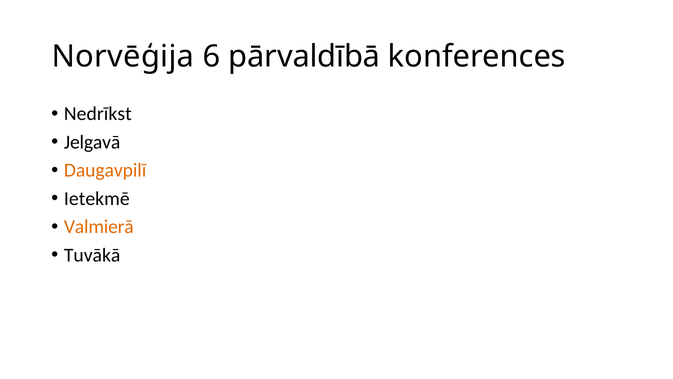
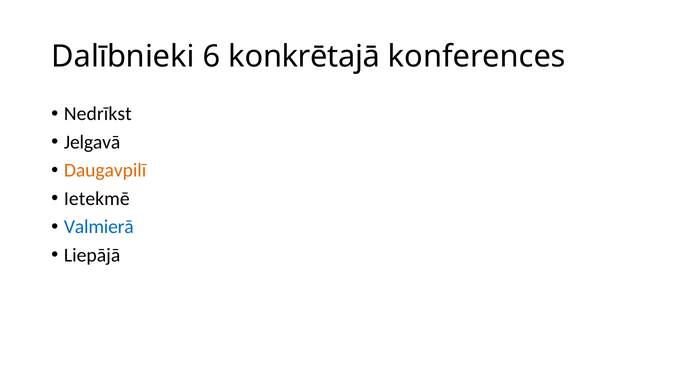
Norvēģija: Norvēģija -> Dalībnieki (123, 57)
pārvaldībā: pārvaldībā -> konkrētajā (304, 57)
Valmierā colour: orange -> blue (99, 227)
Tuvākā: Tuvākā -> Liepājā (92, 255)
